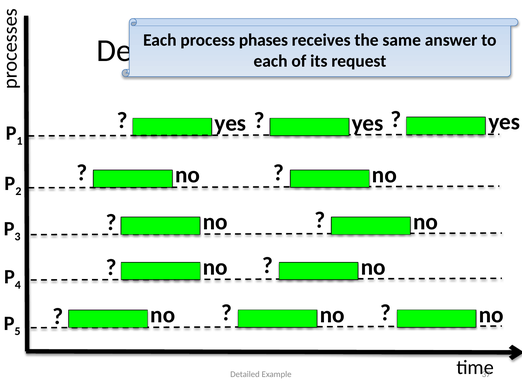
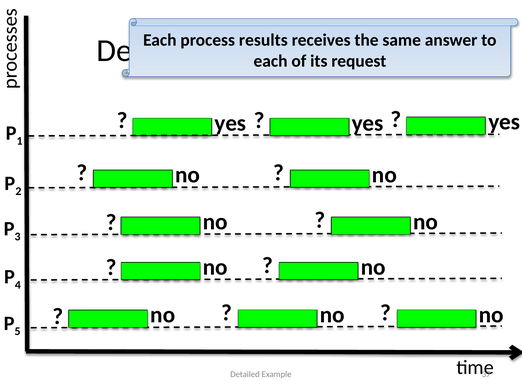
phases: phases -> results (263, 40)
